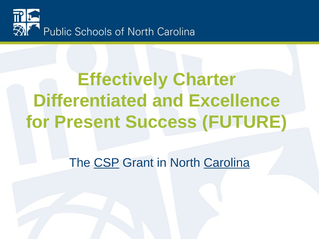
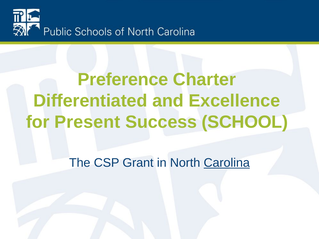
Effectively: Effectively -> Preference (123, 80)
FUTURE: FUTURE -> SCHOOL (245, 122)
CSP underline: present -> none (107, 163)
